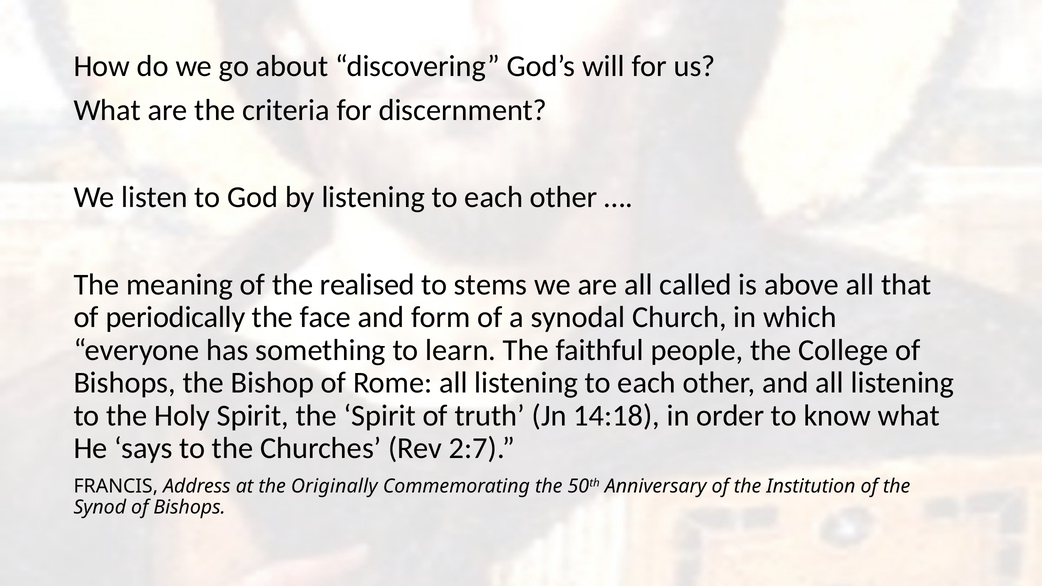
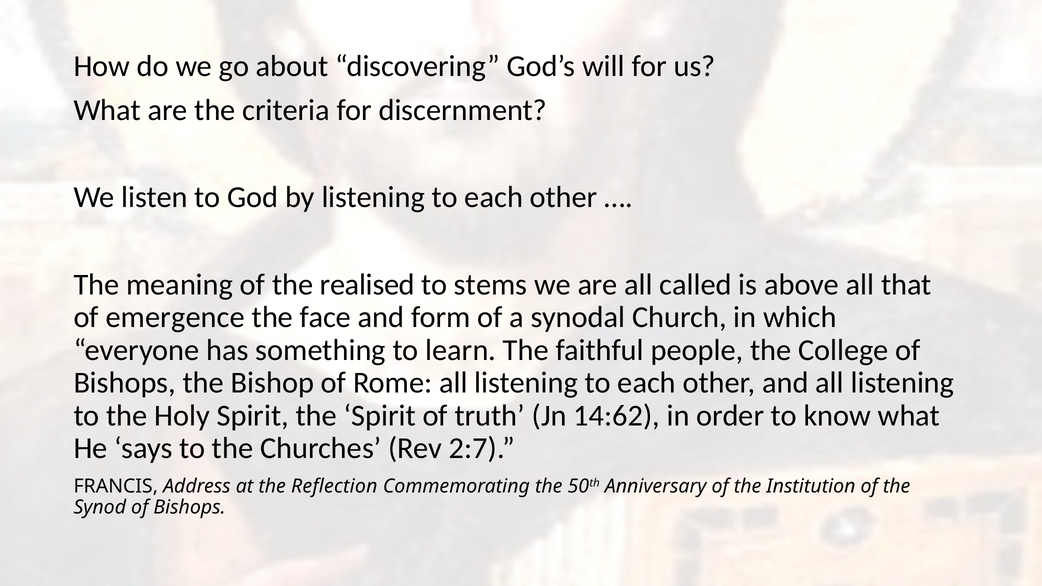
periodically: periodically -> emergence (175, 317)
14:18: 14:18 -> 14:62 (617, 416)
Originally: Originally -> Reflection (334, 486)
